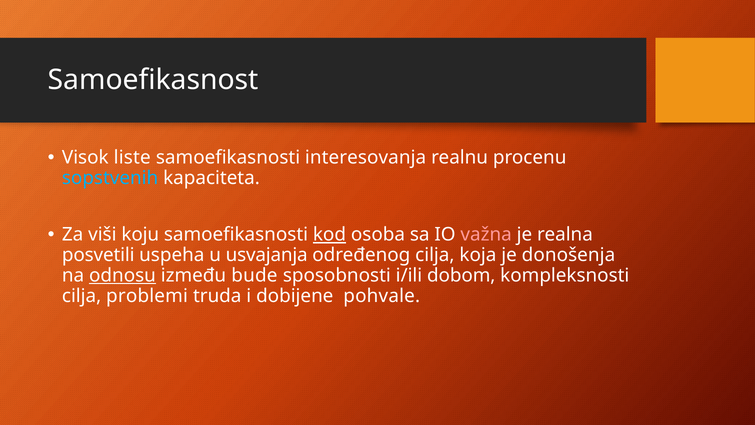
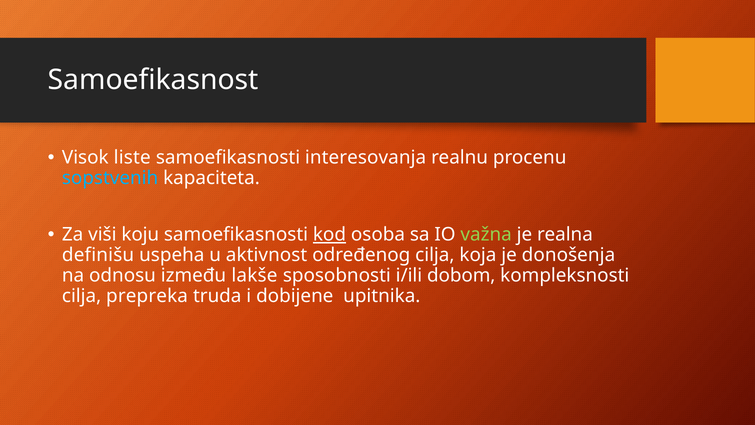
važna colour: pink -> light green (486, 234)
posvetili: posvetili -> definišu (98, 255)
usvajanja: usvajanja -> aktivnost (267, 255)
odnosu underline: present -> none (122, 275)
bude: bude -> lakše (254, 275)
problemi: problemi -> prepreka (147, 296)
pohvale: pohvale -> upitnika (382, 296)
